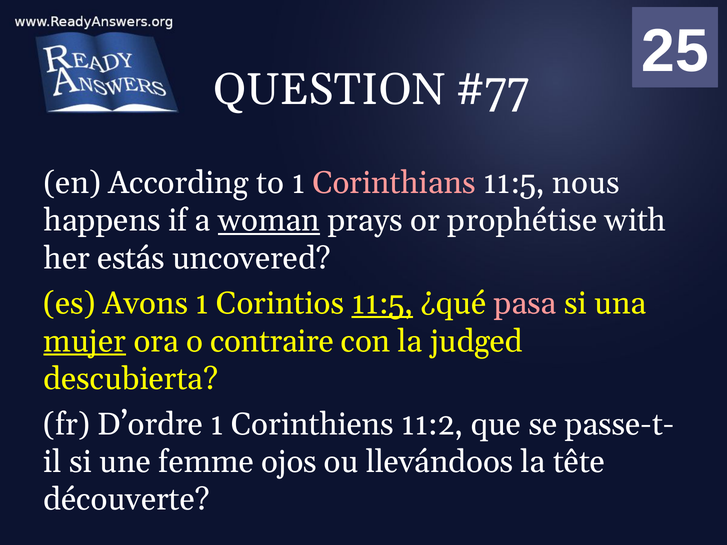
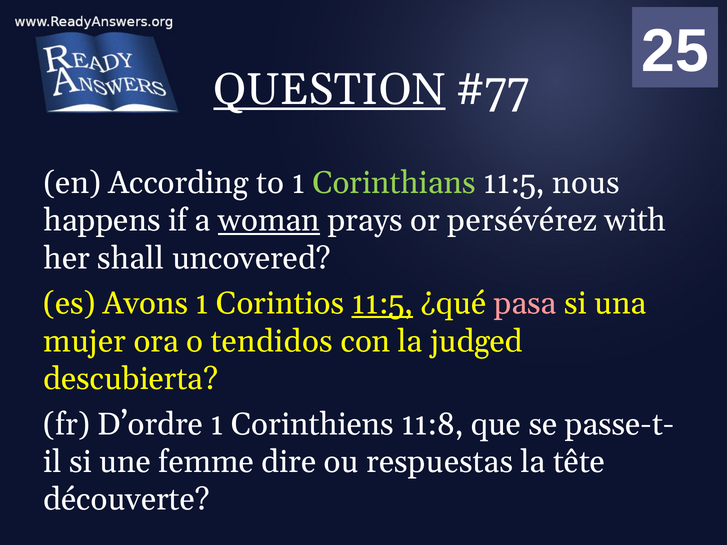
QUESTION underline: none -> present (329, 90)
Corinthians colour: pink -> light green (394, 183)
prophétise: prophétise -> persévérez (522, 221)
estás: estás -> shall (131, 258)
mujer underline: present -> none (85, 341)
contraire: contraire -> tendidos (272, 341)
11:2: 11:2 -> 11:8 (432, 424)
ojos: ojos -> dire (289, 462)
llevándoos: llevándoos -> respuestas (440, 462)
